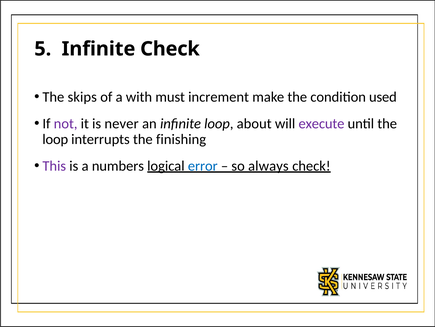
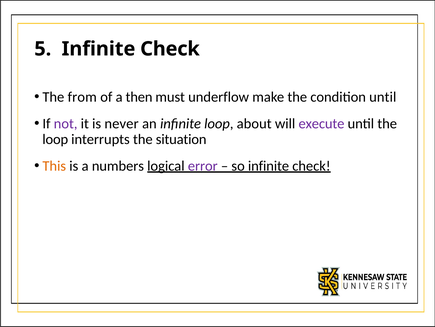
skips: skips -> from (82, 97)
with: with -> then (139, 97)
increment: increment -> underflow (219, 97)
condition used: used -> until (383, 97)
finishing: finishing -> situation (181, 139)
This colour: purple -> orange (54, 165)
error colour: blue -> purple (203, 165)
so always: always -> infinite (269, 165)
